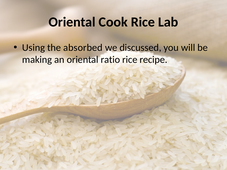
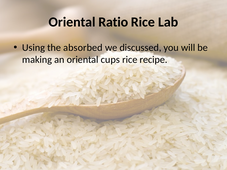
Cook: Cook -> Ratio (113, 22)
ratio: ratio -> cups (110, 60)
